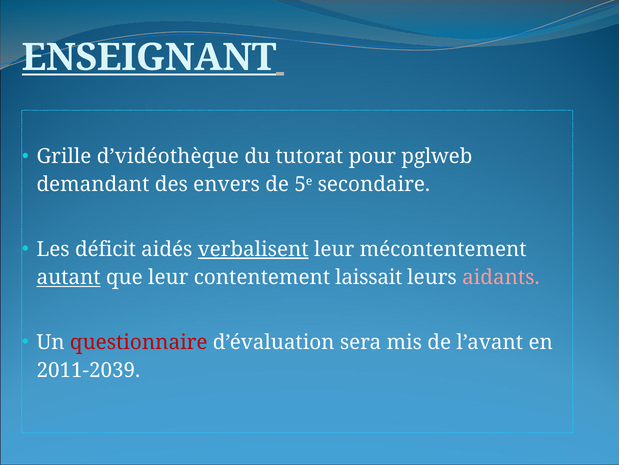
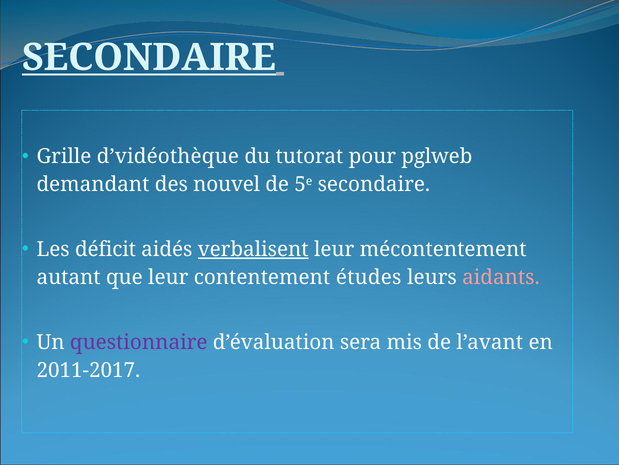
ENSEIGNANT: ENSEIGNANT -> SECONDAIRE (149, 57)
envers: envers -> nouvel (227, 184)
autant underline: present -> none (69, 277)
laissait: laissait -> études (369, 277)
questionnaire colour: red -> purple (139, 342)
2011-2039: 2011-2039 -> 2011-2017 (88, 370)
